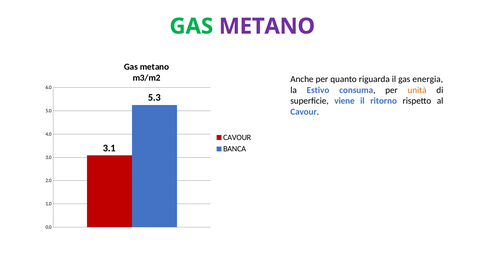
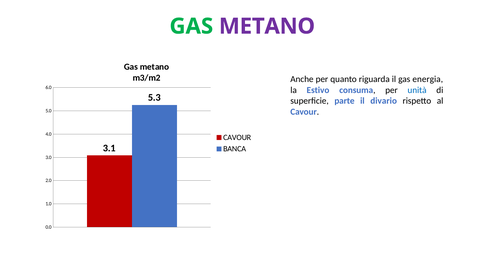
unità colour: orange -> blue (417, 90)
viene: viene -> parte (344, 101)
ritorno: ritorno -> divario (384, 101)
